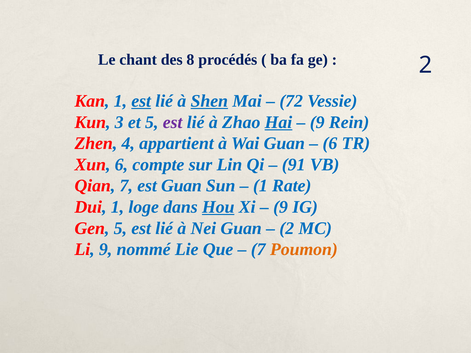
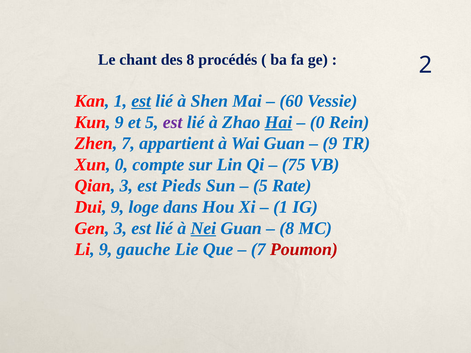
Shen underline: present -> none (209, 101)
72: 72 -> 60 (291, 101)
Kun 3: 3 -> 9 (119, 122)
9: 9 -> 0 (317, 122)
Zhen 4: 4 -> 7 (128, 144)
6: 6 -> 9 (330, 144)
Xun 6: 6 -> 0 (121, 165)
91: 91 -> 75 (294, 165)
Qian 7: 7 -> 3 (126, 186)
est Guan: Guan -> Pieds (181, 186)
1: 1 -> 5 (260, 186)
Dui 1: 1 -> 9 (117, 207)
Hou underline: present -> none (218, 207)
9: 9 -> 1 (281, 207)
Gen 5: 5 -> 3 (120, 228)
Nei underline: none -> present (203, 228)
2: 2 -> 8 (287, 228)
nommé: nommé -> gauche (144, 250)
Poumon colour: orange -> red (304, 250)
